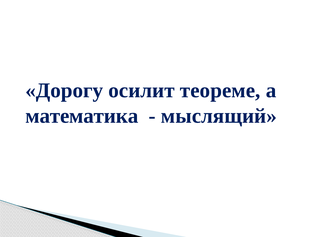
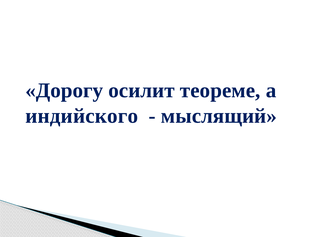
математика: математика -> индийского (82, 116)
